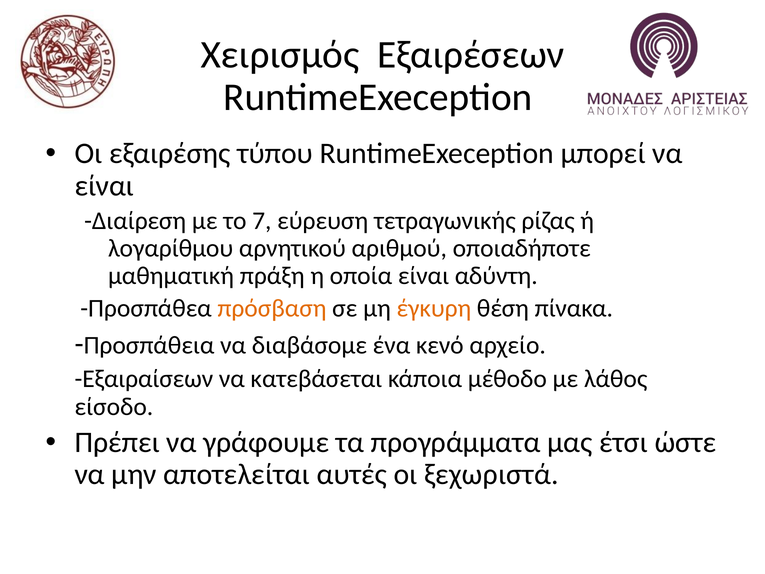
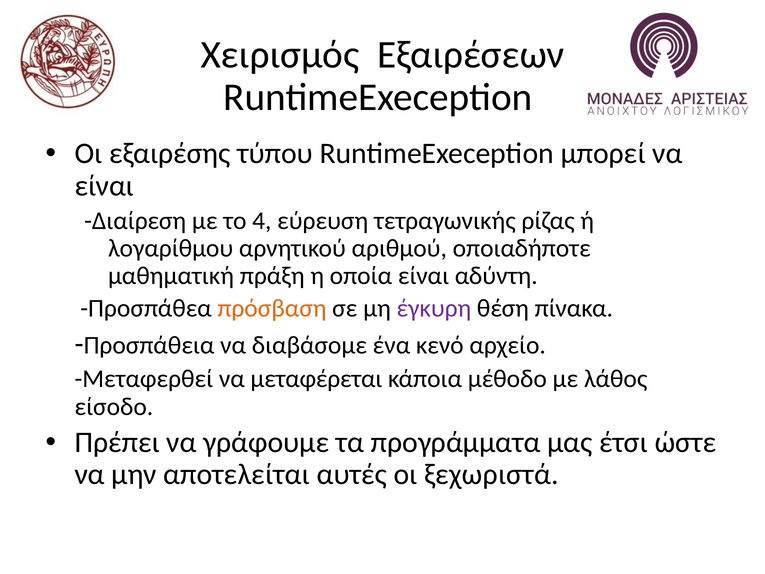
7: 7 -> 4 (262, 221)
έγκυρη colour: orange -> purple (434, 308)
Εξαιραίσεων: Εξαιραίσεων -> Μεταφερθεί (144, 379)
κατεβάσεται: κατεβάσεται -> μεταφέρεται (316, 379)
